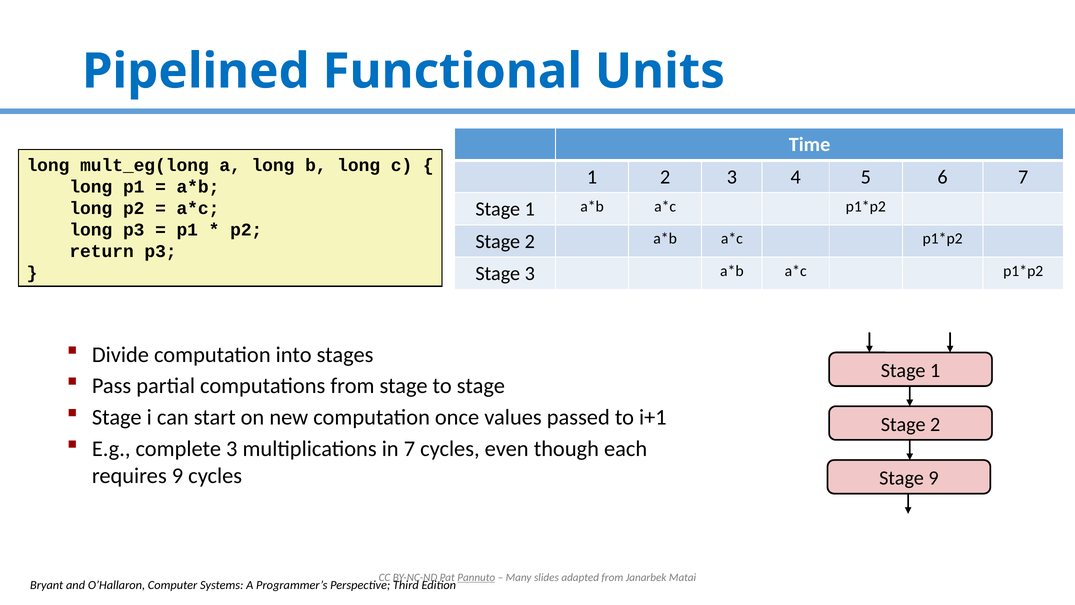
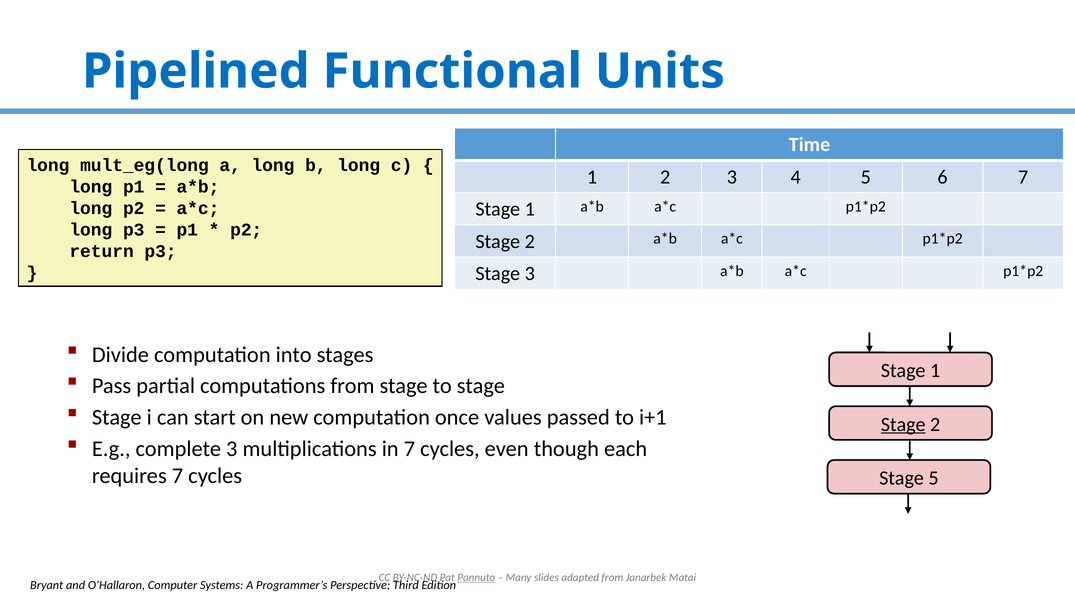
Stage underline: none -> present (903, 424)
requires 9: 9 -> 7 (178, 475)
Stage 9: 9 -> 5 (934, 478)
